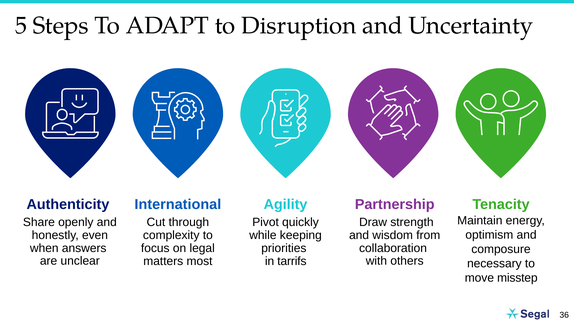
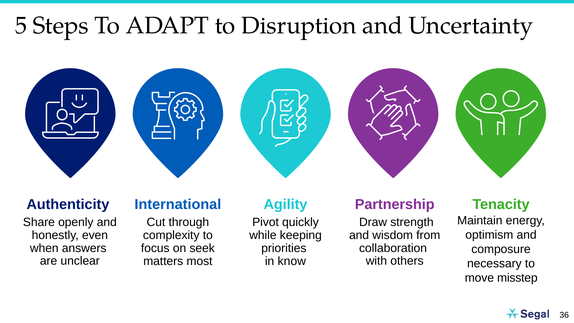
legal: legal -> seek (202, 248)
tarrifs: tarrifs -> know (292, 261)
